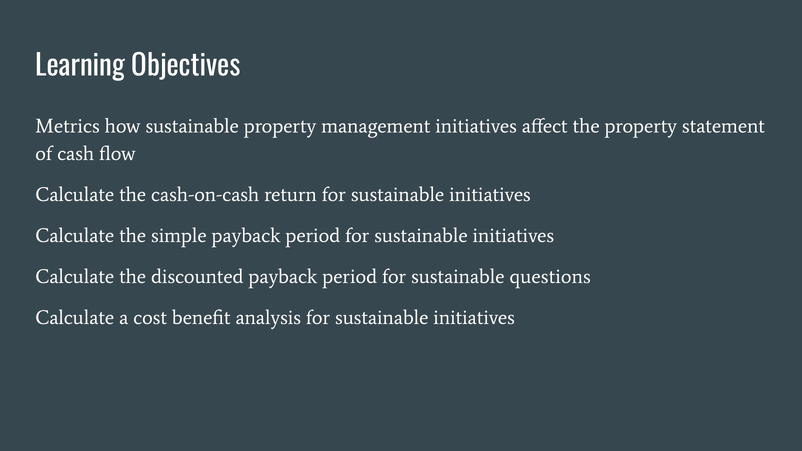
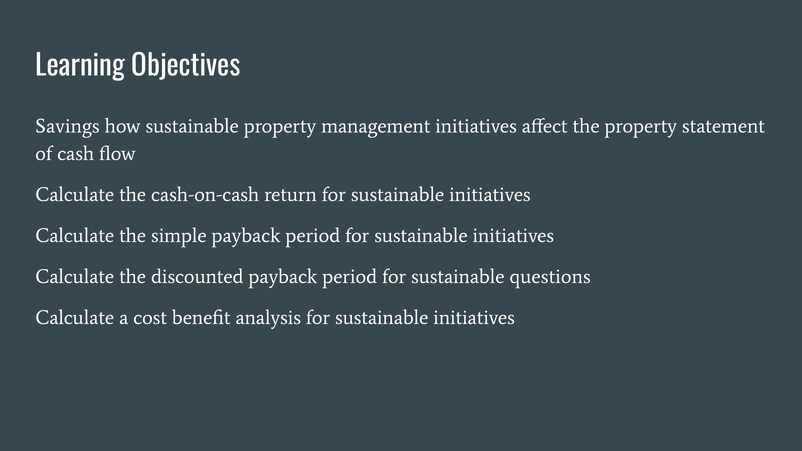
Metrics: Metrics -> Savings (67, 126)
